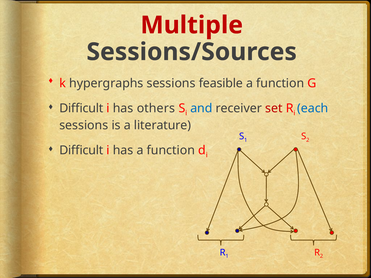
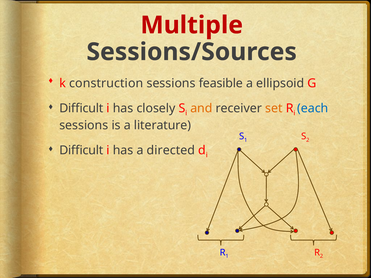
hypergraphs: hypergraphs -> construction (106, 83)
function: function -> ellipsoid (280, 83)
others: others -> closely (156, 108)
and colour: blue -> orange (201, 108)
set colour: red -> orange (274, 108)
has a function: function -> directed (171, 150)
